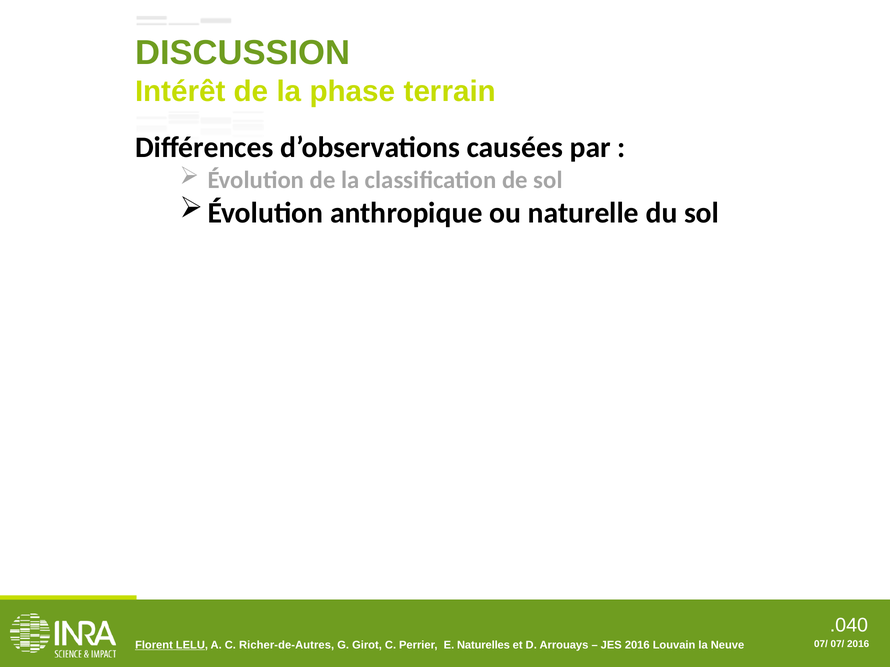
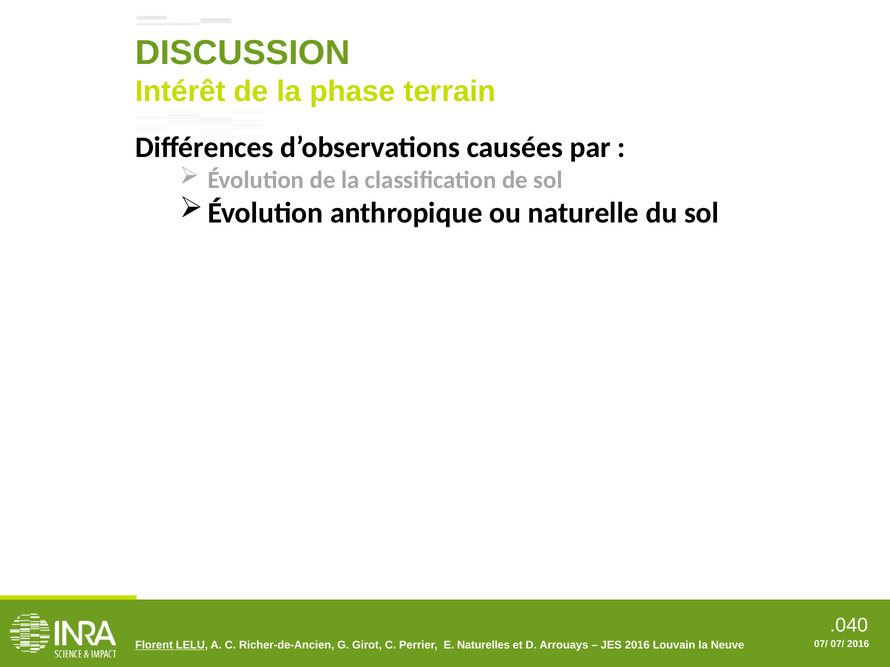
Richer-de-Autres: Richer-de-Autres -> Richer-de-Ancien (287, 645)
